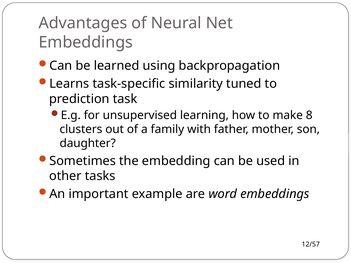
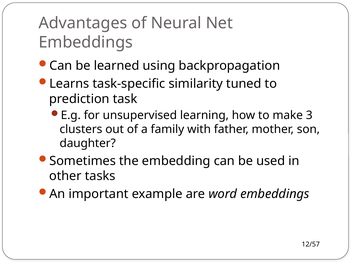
8: 8 -> 3 (309, 115)
